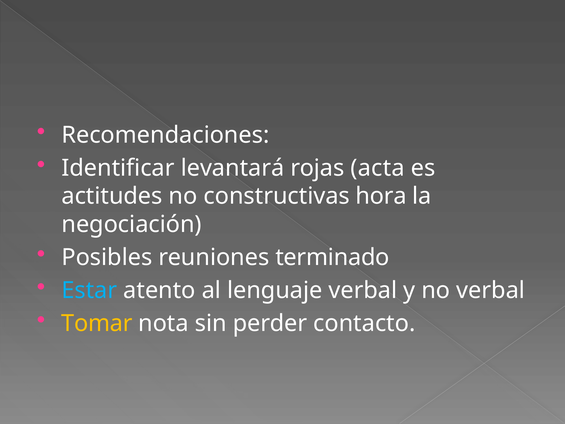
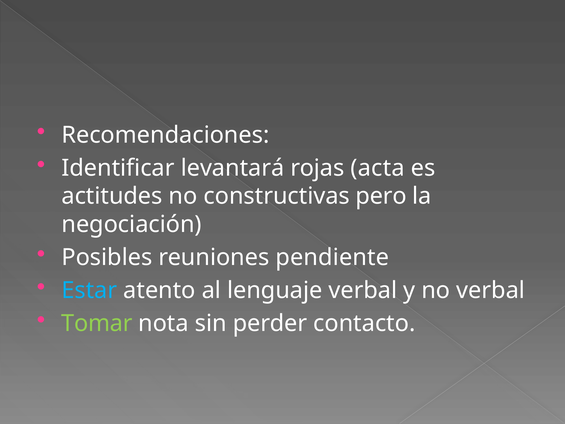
hora: hora -> pero (381, 196)
terminado: terminado -> pendiente (332, 257)
Tomar colour: yellow -> light green (97, 323)
